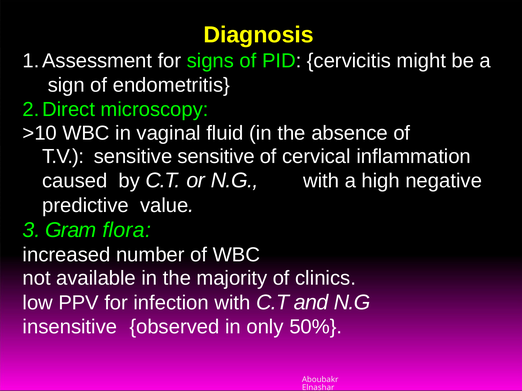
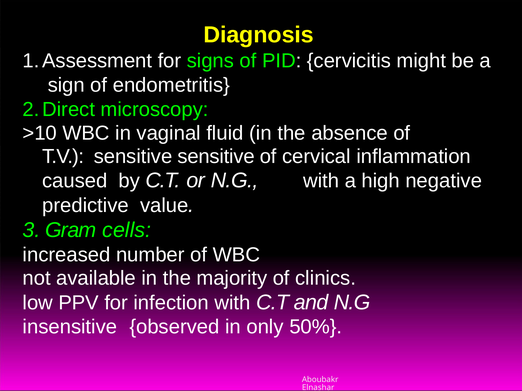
flora: flora -> cells (127, 230)
